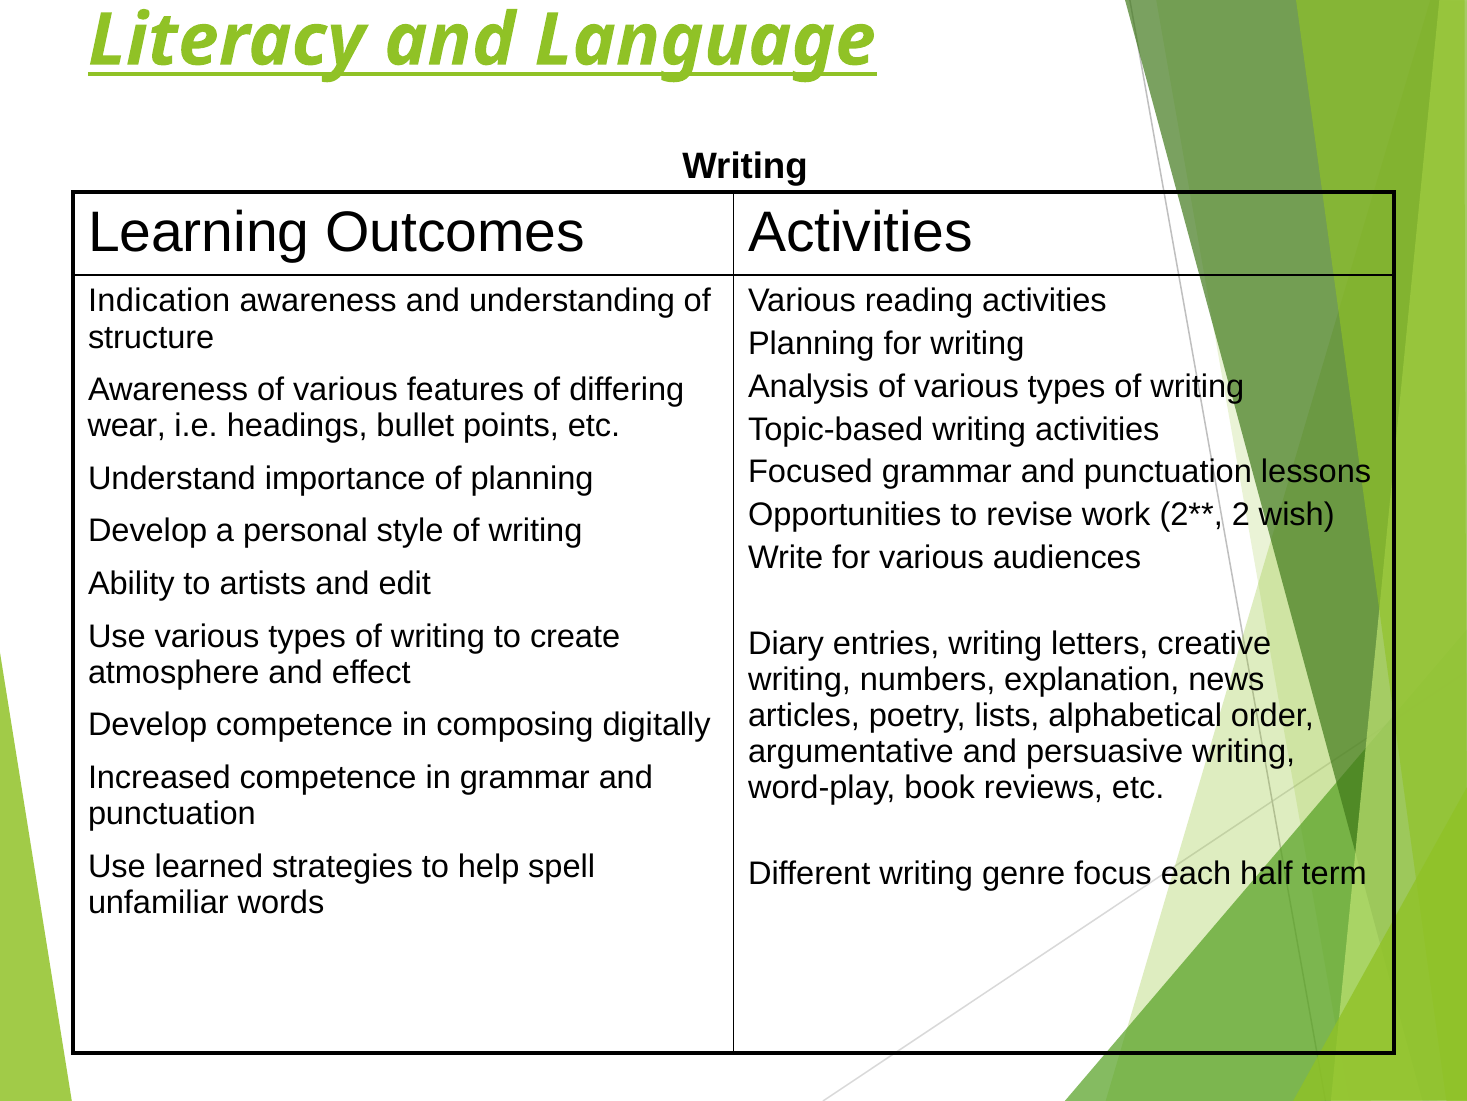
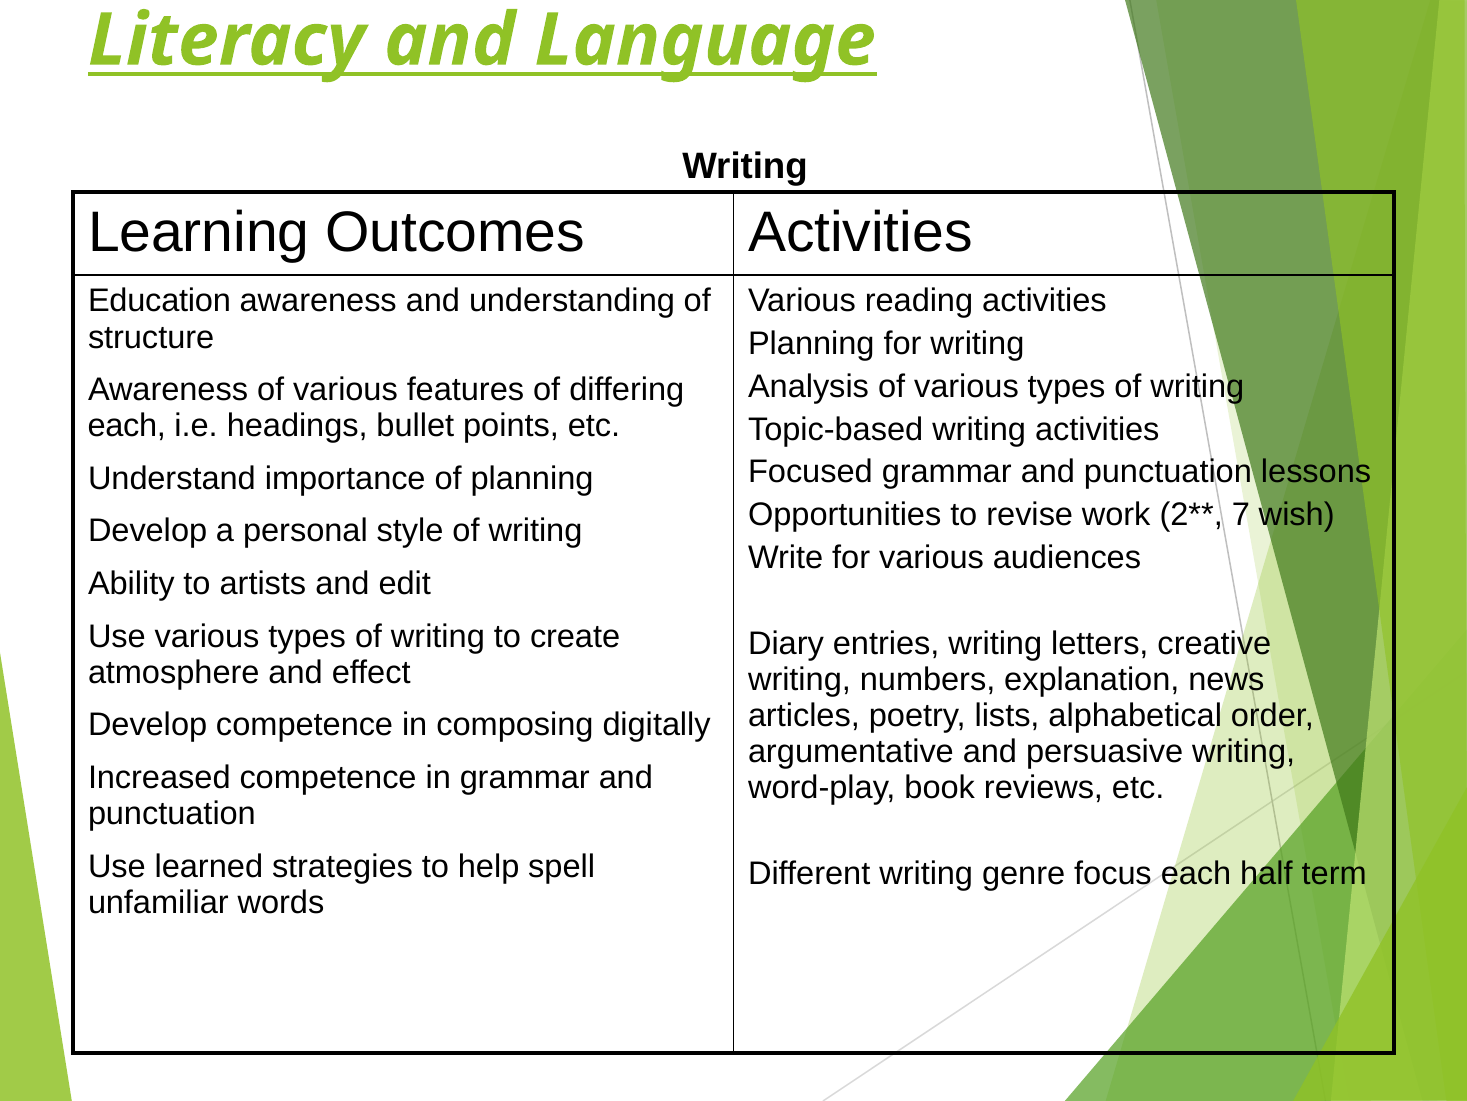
Indication: Indication -> Education (159, 301)
wear: wear -> each (127, 426)
2: 2 -> 7 (1241, 515)
